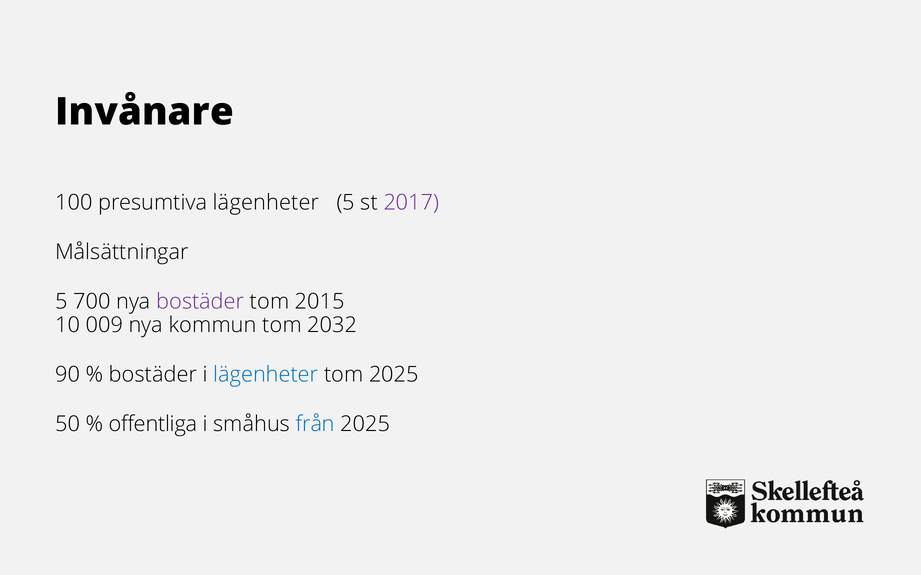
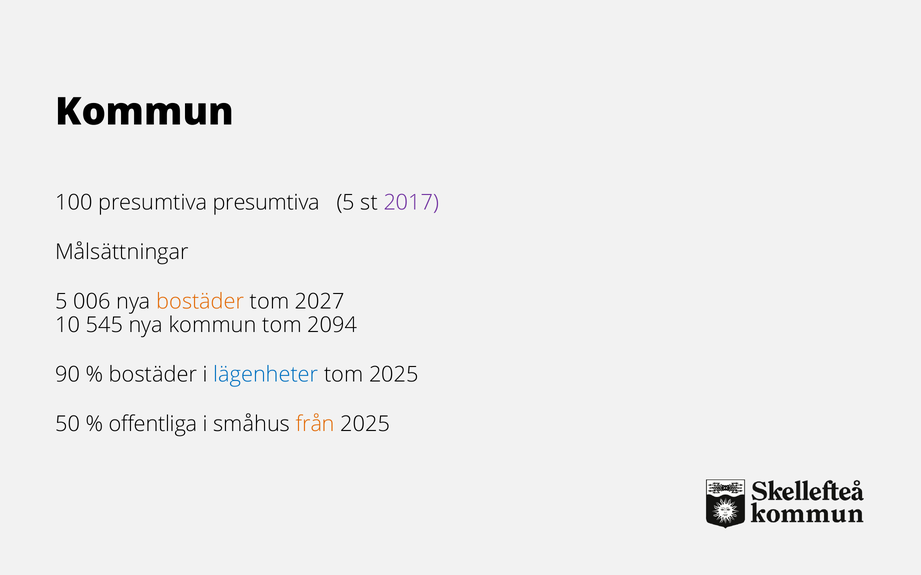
Invånare: Invånare -> Kommun (145, 112)
presumtiva lägenheter: lägenheter -> presumtiva (266, 203)
700: 700 -> 006 (92, 302)
bostäder colour: purple -> orange (200, 302)
2015: 2015 -> 2027 (320, 302)
009: 009 -> 545 (104, 325)
2032: 2032 -> 2094 (332, 325)
från colour: blue -> orange (315, 425)
